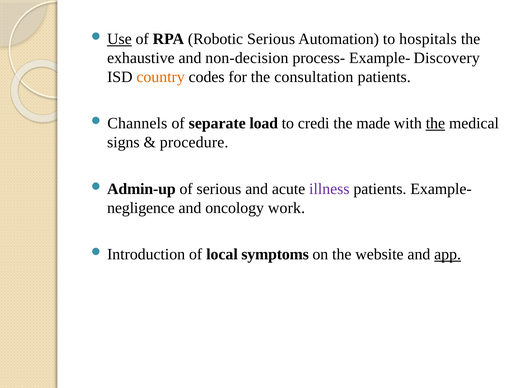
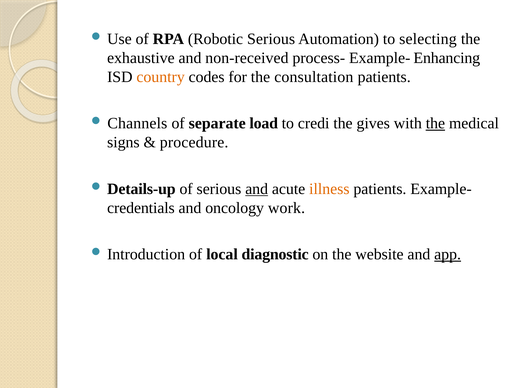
Use underline: present -> none (119, 39)
hospitals: hospitals -> selecting (428, 39)
non-decision: non-decision -> non-received (247, 58)
Discovery: Discovery -> Enhancing (447, 58)
made: made -> gives (373, 124)
Admin-up: Admin-up -> Details-up (141, 189)
and underline: none -> present (257, 189)
illness colour: purple -> orange (329, 189)
negligence: negligence -> credentials (141, 208)
symptoms: symptoms -> diagnostic (275, 255)
